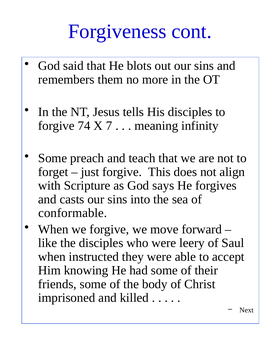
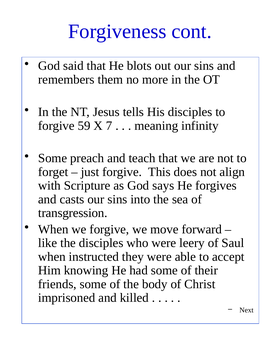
74: 74 -> 59 (84, 126)
conformable: conformable -> transgression (73, 213)
